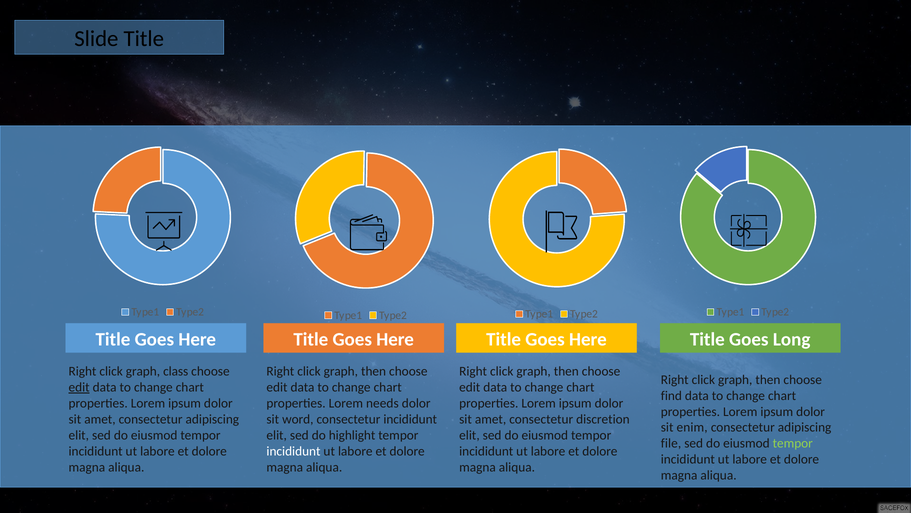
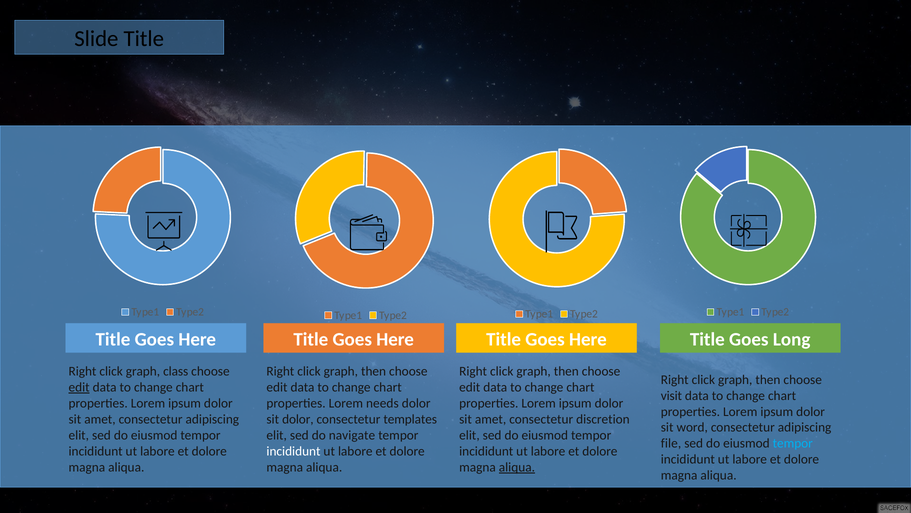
find: find -> visit (671, 395)
sit word: word -> dolor (298, 419)
consectetur incididunt: incididunt -> templates (410, 419)
enim: enim -> word (692, 427)
highlight: highlight -> navigate (352, 435)
tempor colour: light green -> light blue (793, 443)
aliqua underline: none -> present (517, 467)
